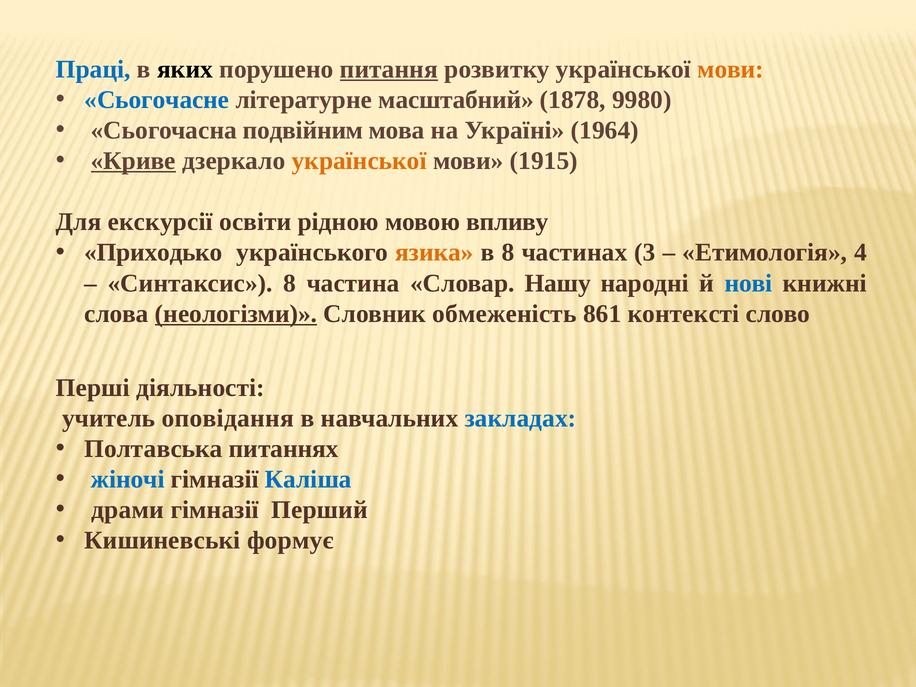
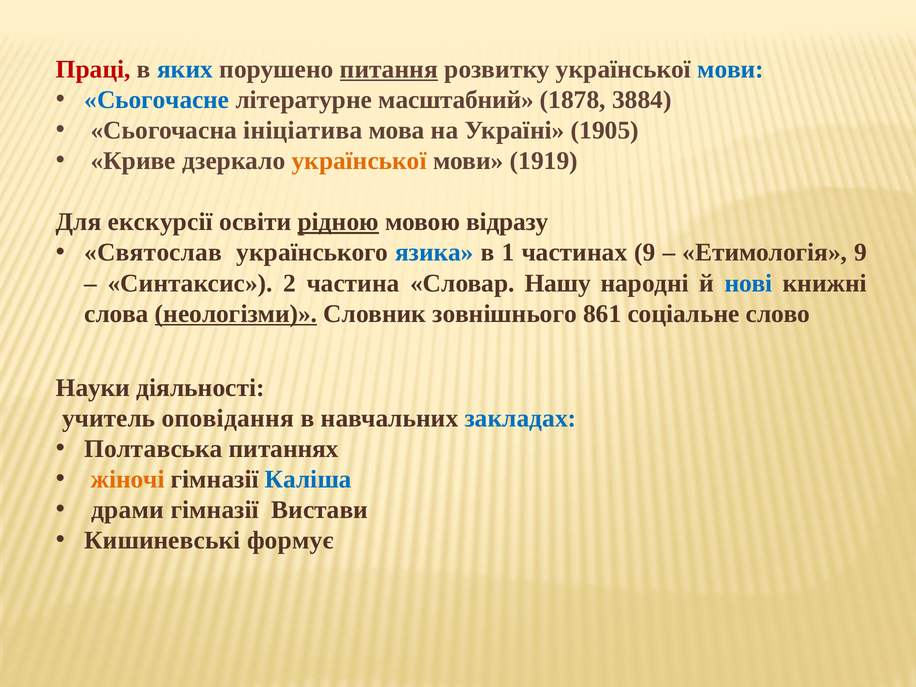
Праці colour: blue -> red (93, 69)
яких colour: black -> blue (185, 69)
мови colour: orange -> blue (730, 69)
9980: 9980 -> 3884 (642, 100)
подвійним: подвійним -> ініціатива (303, 130)
1964: 1964 -> 1905 (605, 130)
Криве underline: present -> none (133, 161)
1915: 1915 -> 1919 (544, 161)
рідною underline: none -> present (338, 222)
впливу: впливу -> відразу (507, 222)
Приходько: Приходько -> Святослав (153, 253)
язика colour: orange -> blue (434, 253)
в 8: 8 -> 1 (508, 253)
частинах 3: 3 -> 9 (645, 253)
Етимологія 4: 4 -> 9 (861, 253)
Синтаксис 8: 8 -> 2 (290, 283)
обмеженість: обмеженість -> зовнішнього (505, 314)
контексті: контексті -> соціальне (684, 314)
Перші: Перші -> Науки (93, 388)
жіночі colour: blue -> orange (128, 479)
Перший: Перший -> Вистави (320, 510)
